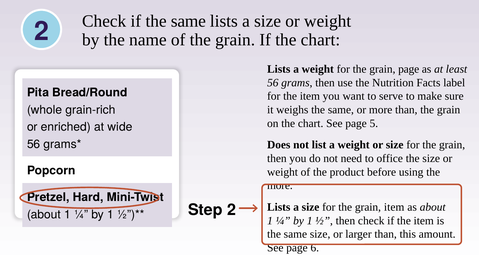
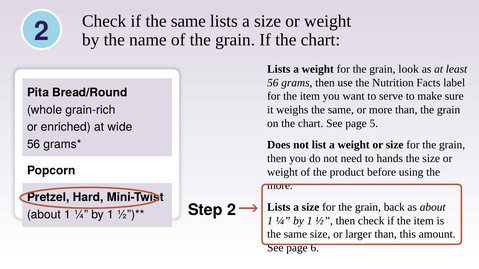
grain page: page -> look (409, 69)
office: office -> hands (390, 159)
for the grain item: item -> back (394, 207)
